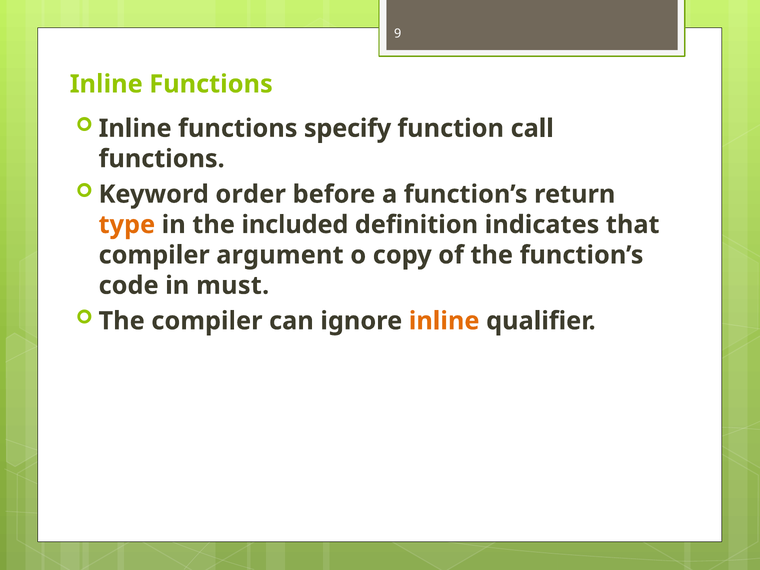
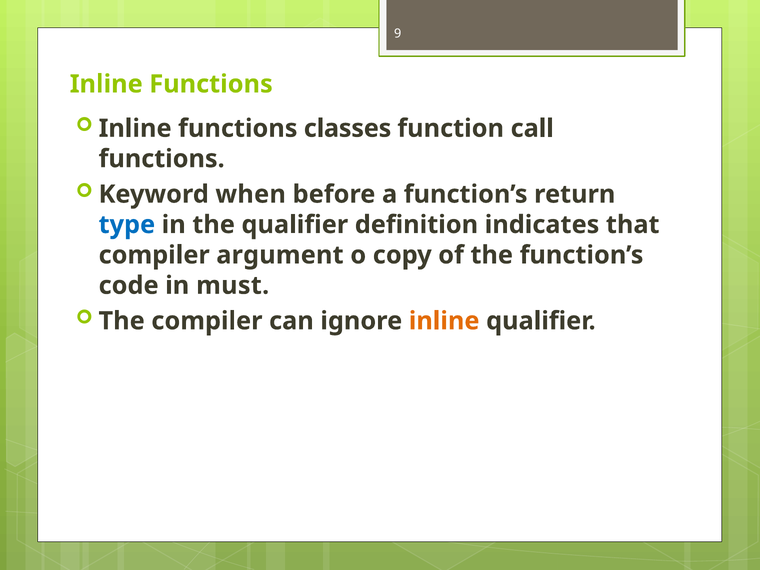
specify: specify -> classes (348, 128)
order: order -> when (251, 194)
type colour: orange -> blue (127, 225)
the included: included -> qualifier (295, 225)
